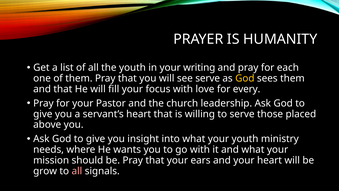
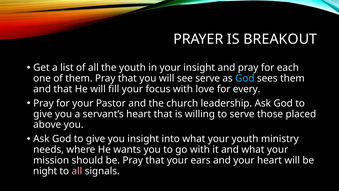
HUMANITY: HUMANITY -> BREAKOUT (280, 39)
your writing: writing -> insight (199, 68)
God colour: yellow -> light blue (245, 78)
grow: grow -> night (45, 171)
